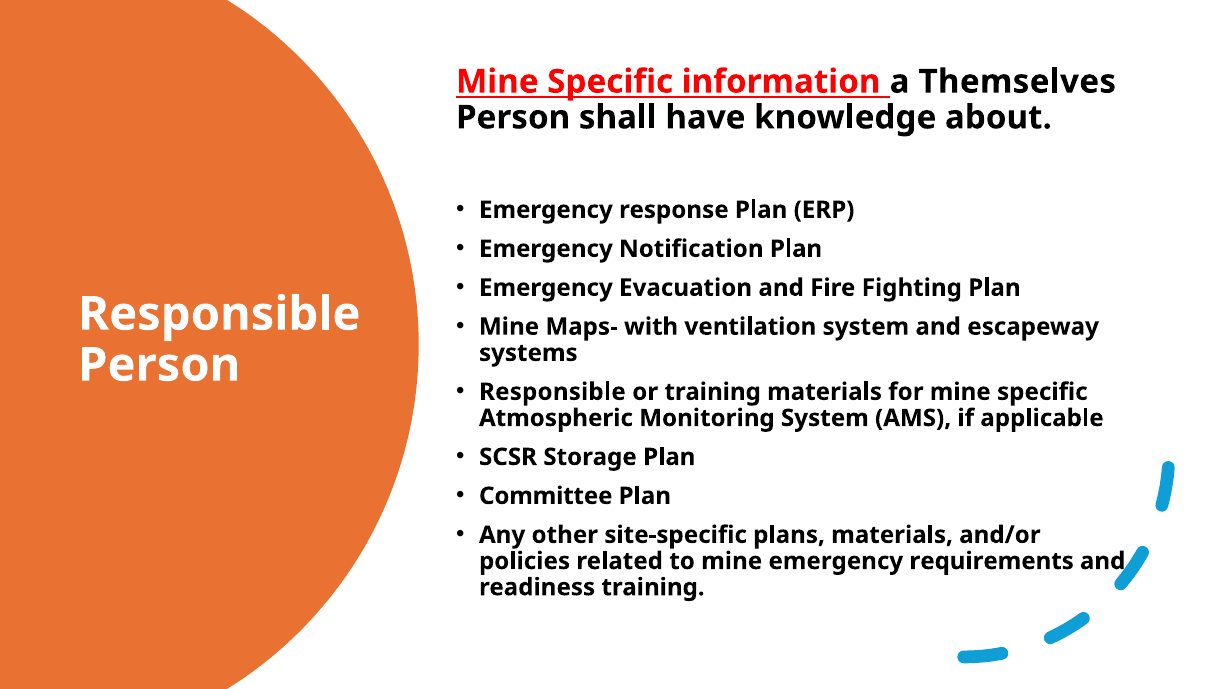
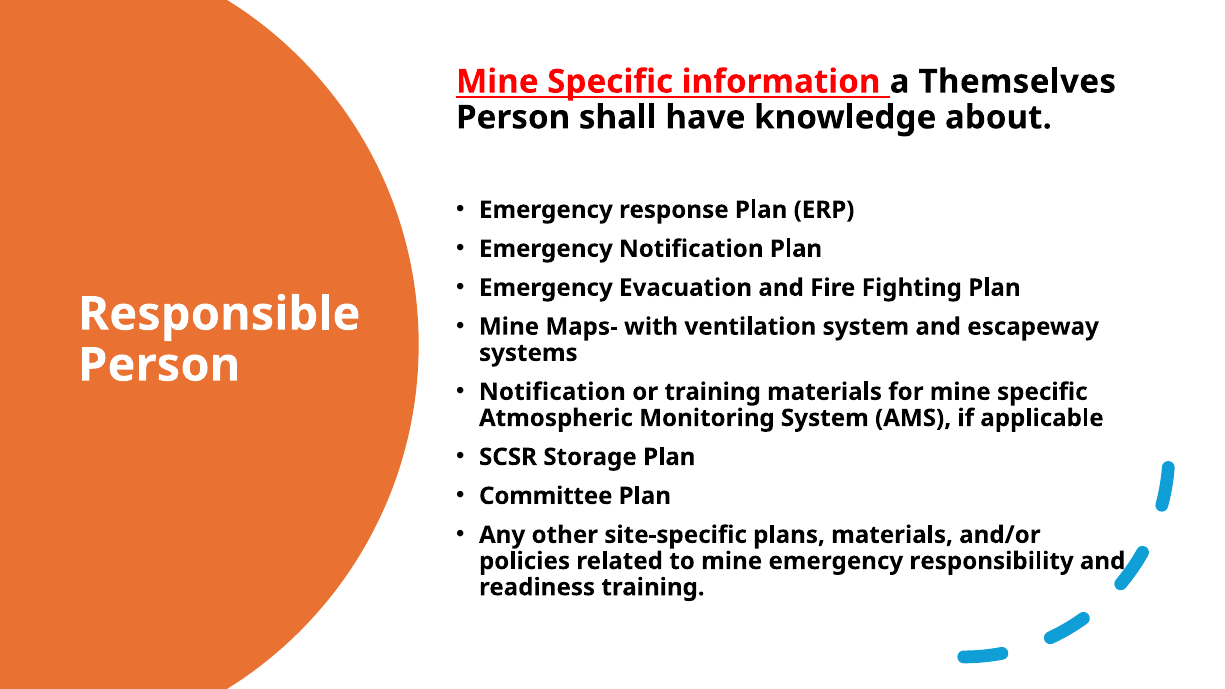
Responsible: Responsible -> Notification (552, 392)
requirements: requirements -> responsibility (992, 561)
